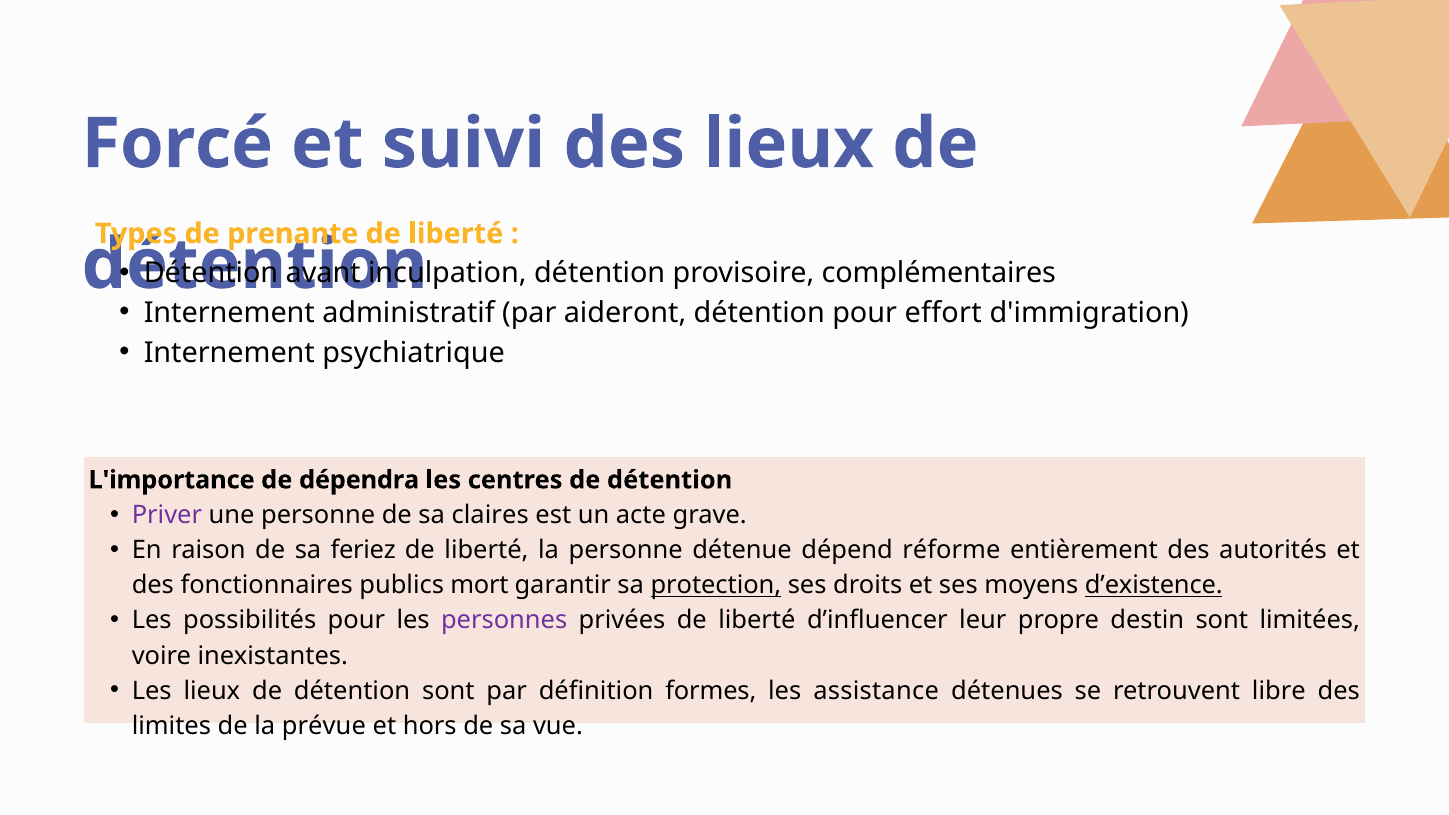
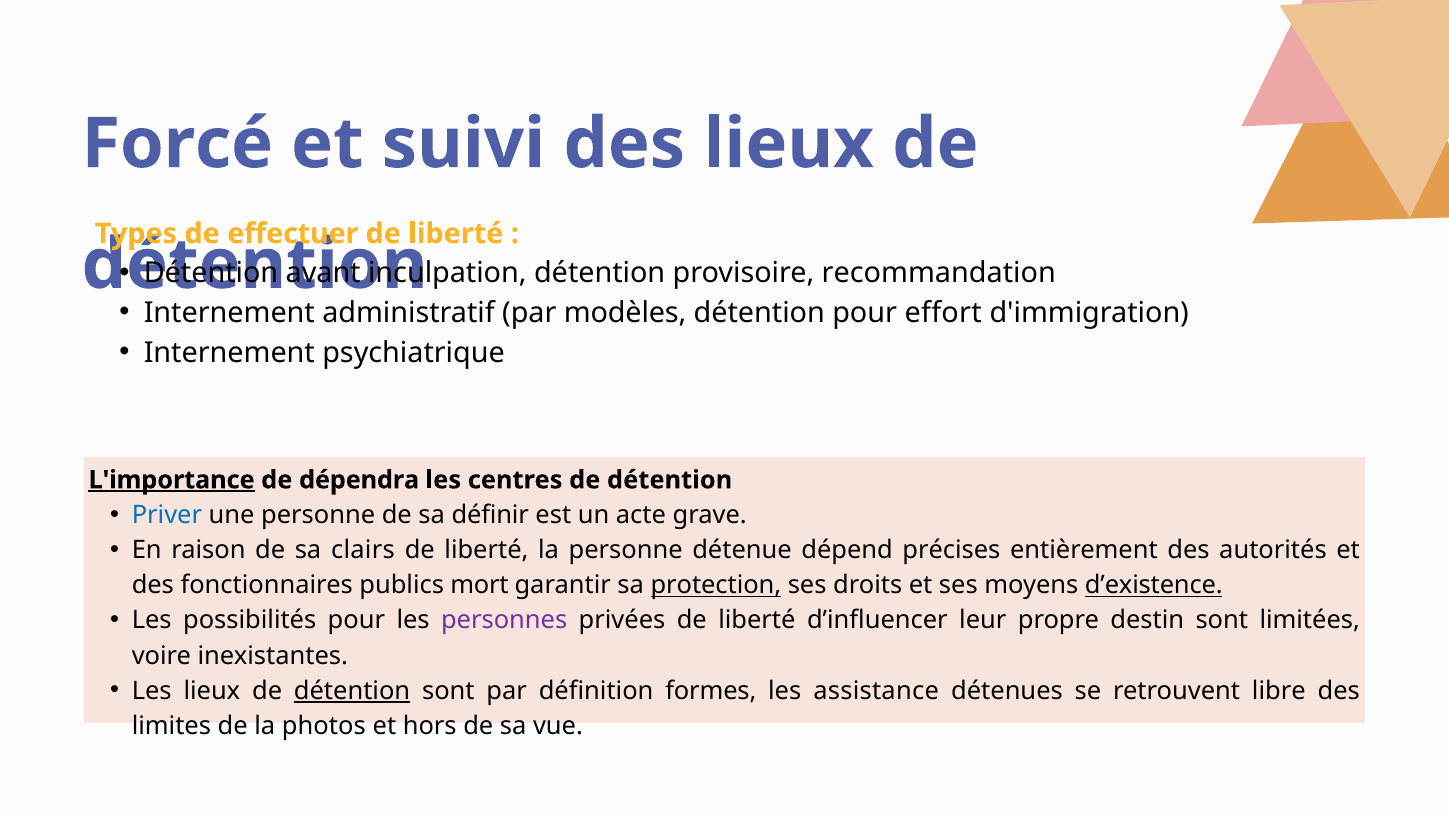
prenante: prenante -> effectuer (293, 234)
complémentaires: complémentaires -> recommandation (939, 273)
aideront: aideront -> modèles (625, 313)
L'importance underline: none -> present (172, 480)
Priver colour: purple -> blue (167, 515)
claires: claires -> définir (490, 515)
feriez: feriez -> clairs (363, 550)
réforme: réforme -> précises (951, 550)
détention underline: none -> present (352, 691)
prévue: prévue -> photos (324, 726)
